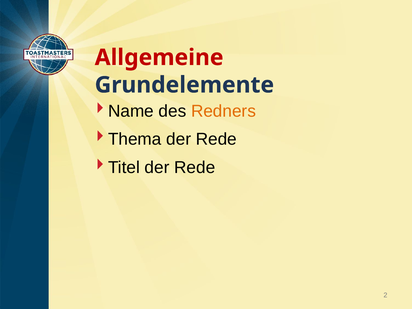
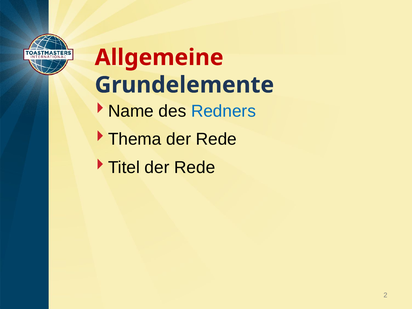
Redners colour: orange -> blue (223, 111)
